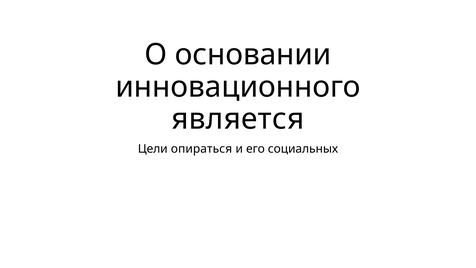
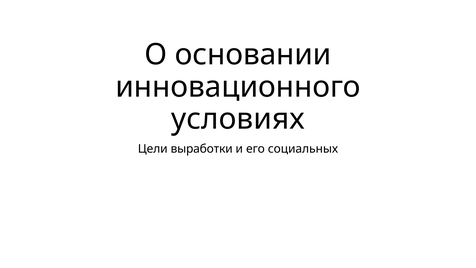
является: является -> условиях (238, 119)
опираться: опираться -> выработки (202, 149)
